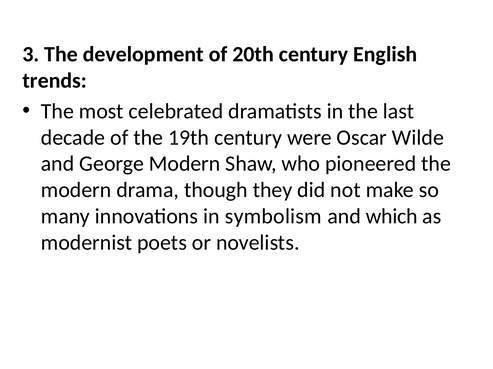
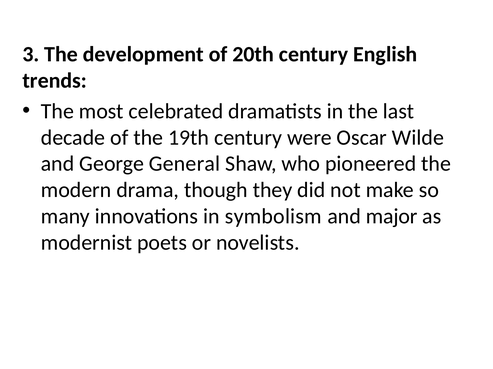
George Modern: Modern -> General (185, 164)
which: which -> major (392, 217)
